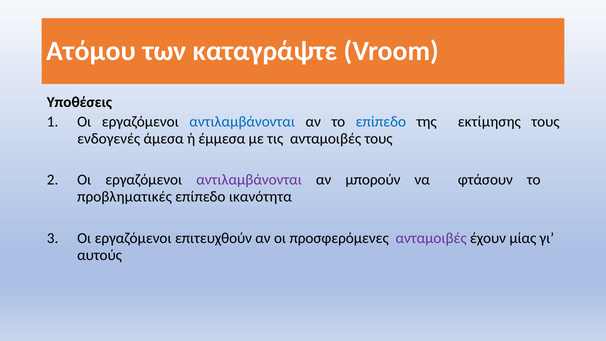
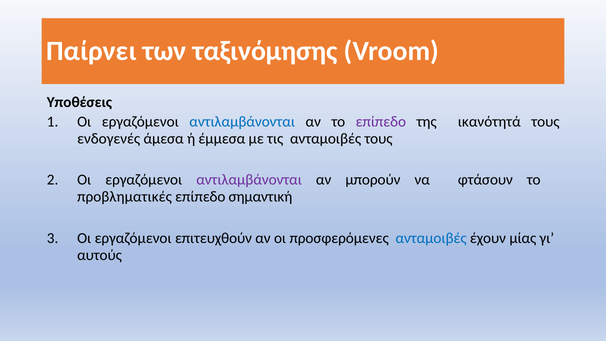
Ατόμου: Ατόμου -> Παίρνει (91, 51)
καταγράψτε: καταγράψτε -> ταξινόμησης (265, 51)
επίπεδο colour: blue -> purple (381, 122)
εκτίμησης: εκτίμησης -> ικανότητά (489, 122)
ικανότητα: ικανότητα -> σημαντική (260, 197)
ανταμοιβές colour: purple -> blue (431, 238)
